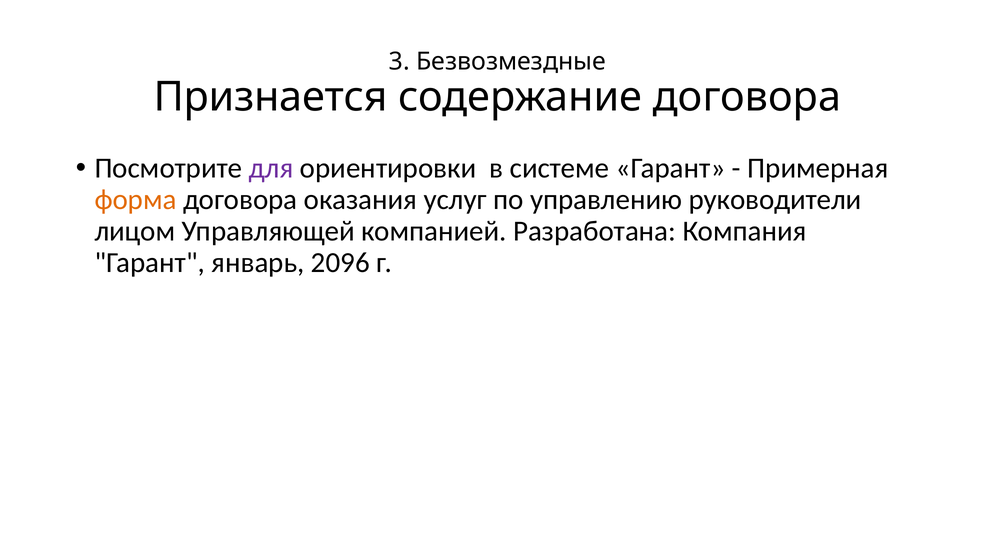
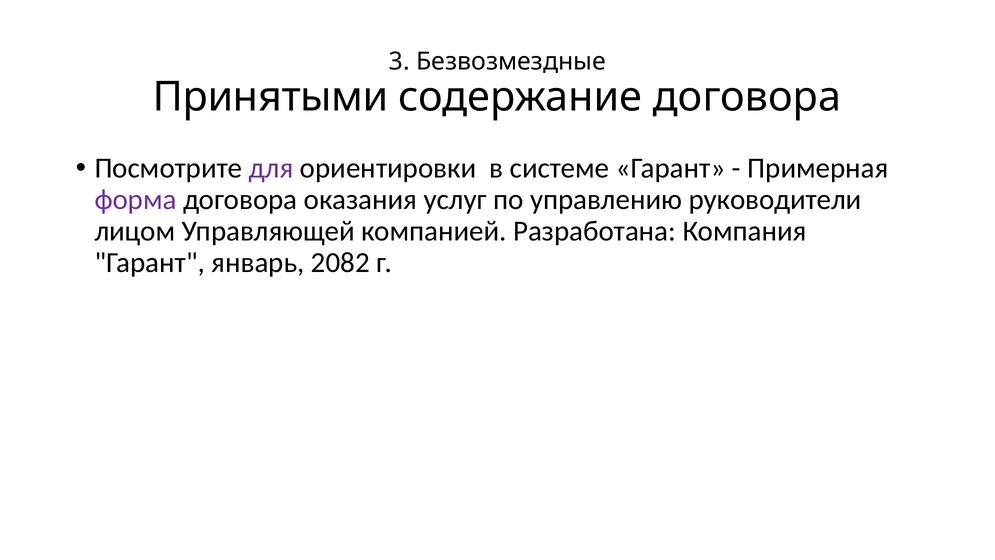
Признается: Признается -> Принятыми (271, 97)
форма colour: orange -> purple (136, 200)
2096: 2096 -> 2082 (340, 262)
